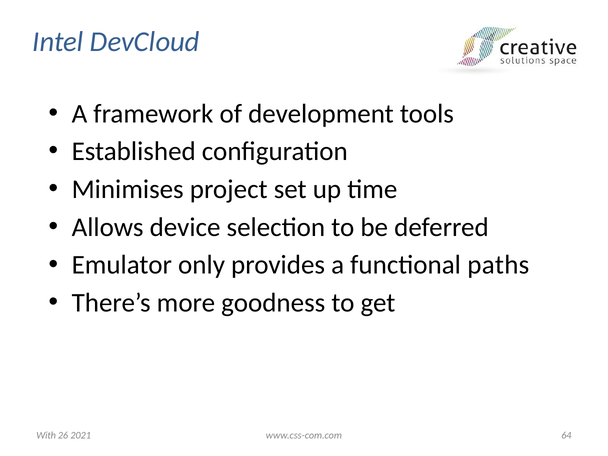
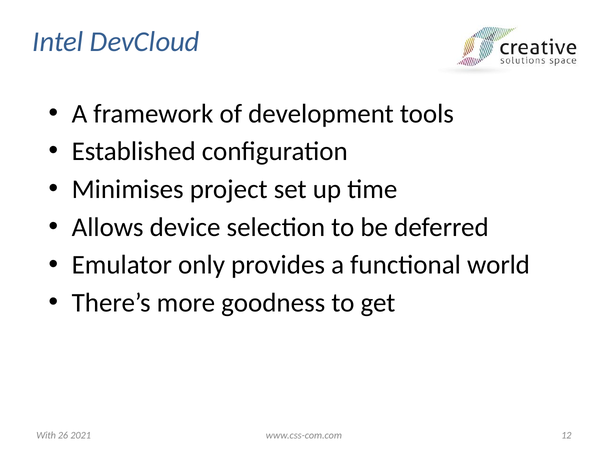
paths: paths -> world (498, 265)
64: 64 -> 12 (566, 435)
